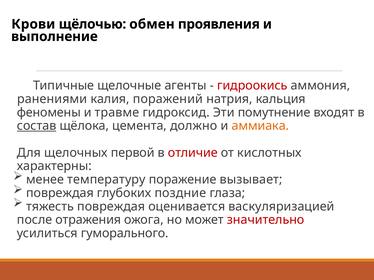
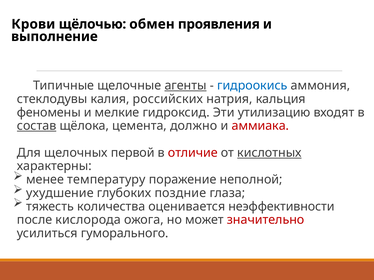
агенты underline: none -> present (186, 86)
гидроокись colour: red -> blue (252, 86)
ранениями: ранениями -> стеклодувы (52, 99)
поражений: поражений -> российских (168, 99)
травме: травме -> мелкие (117, 113)
помутнение: помутнение -> утилизацию (274, 113)
аммиака colour: orange -> red (260, 126)
кислотных underline: none -> present (269, 153)
вызывает: вызывает -> неполной (251, 180)
повреждая: повреждая -> ухудшение (60, 193)
тяжесть повреждая: повреждая -> количества (111, 207)
васкуляризацией: васкуляризацией -> неэффективности (282, 207)
отражения: отражения -> кислорода (88, 220)
